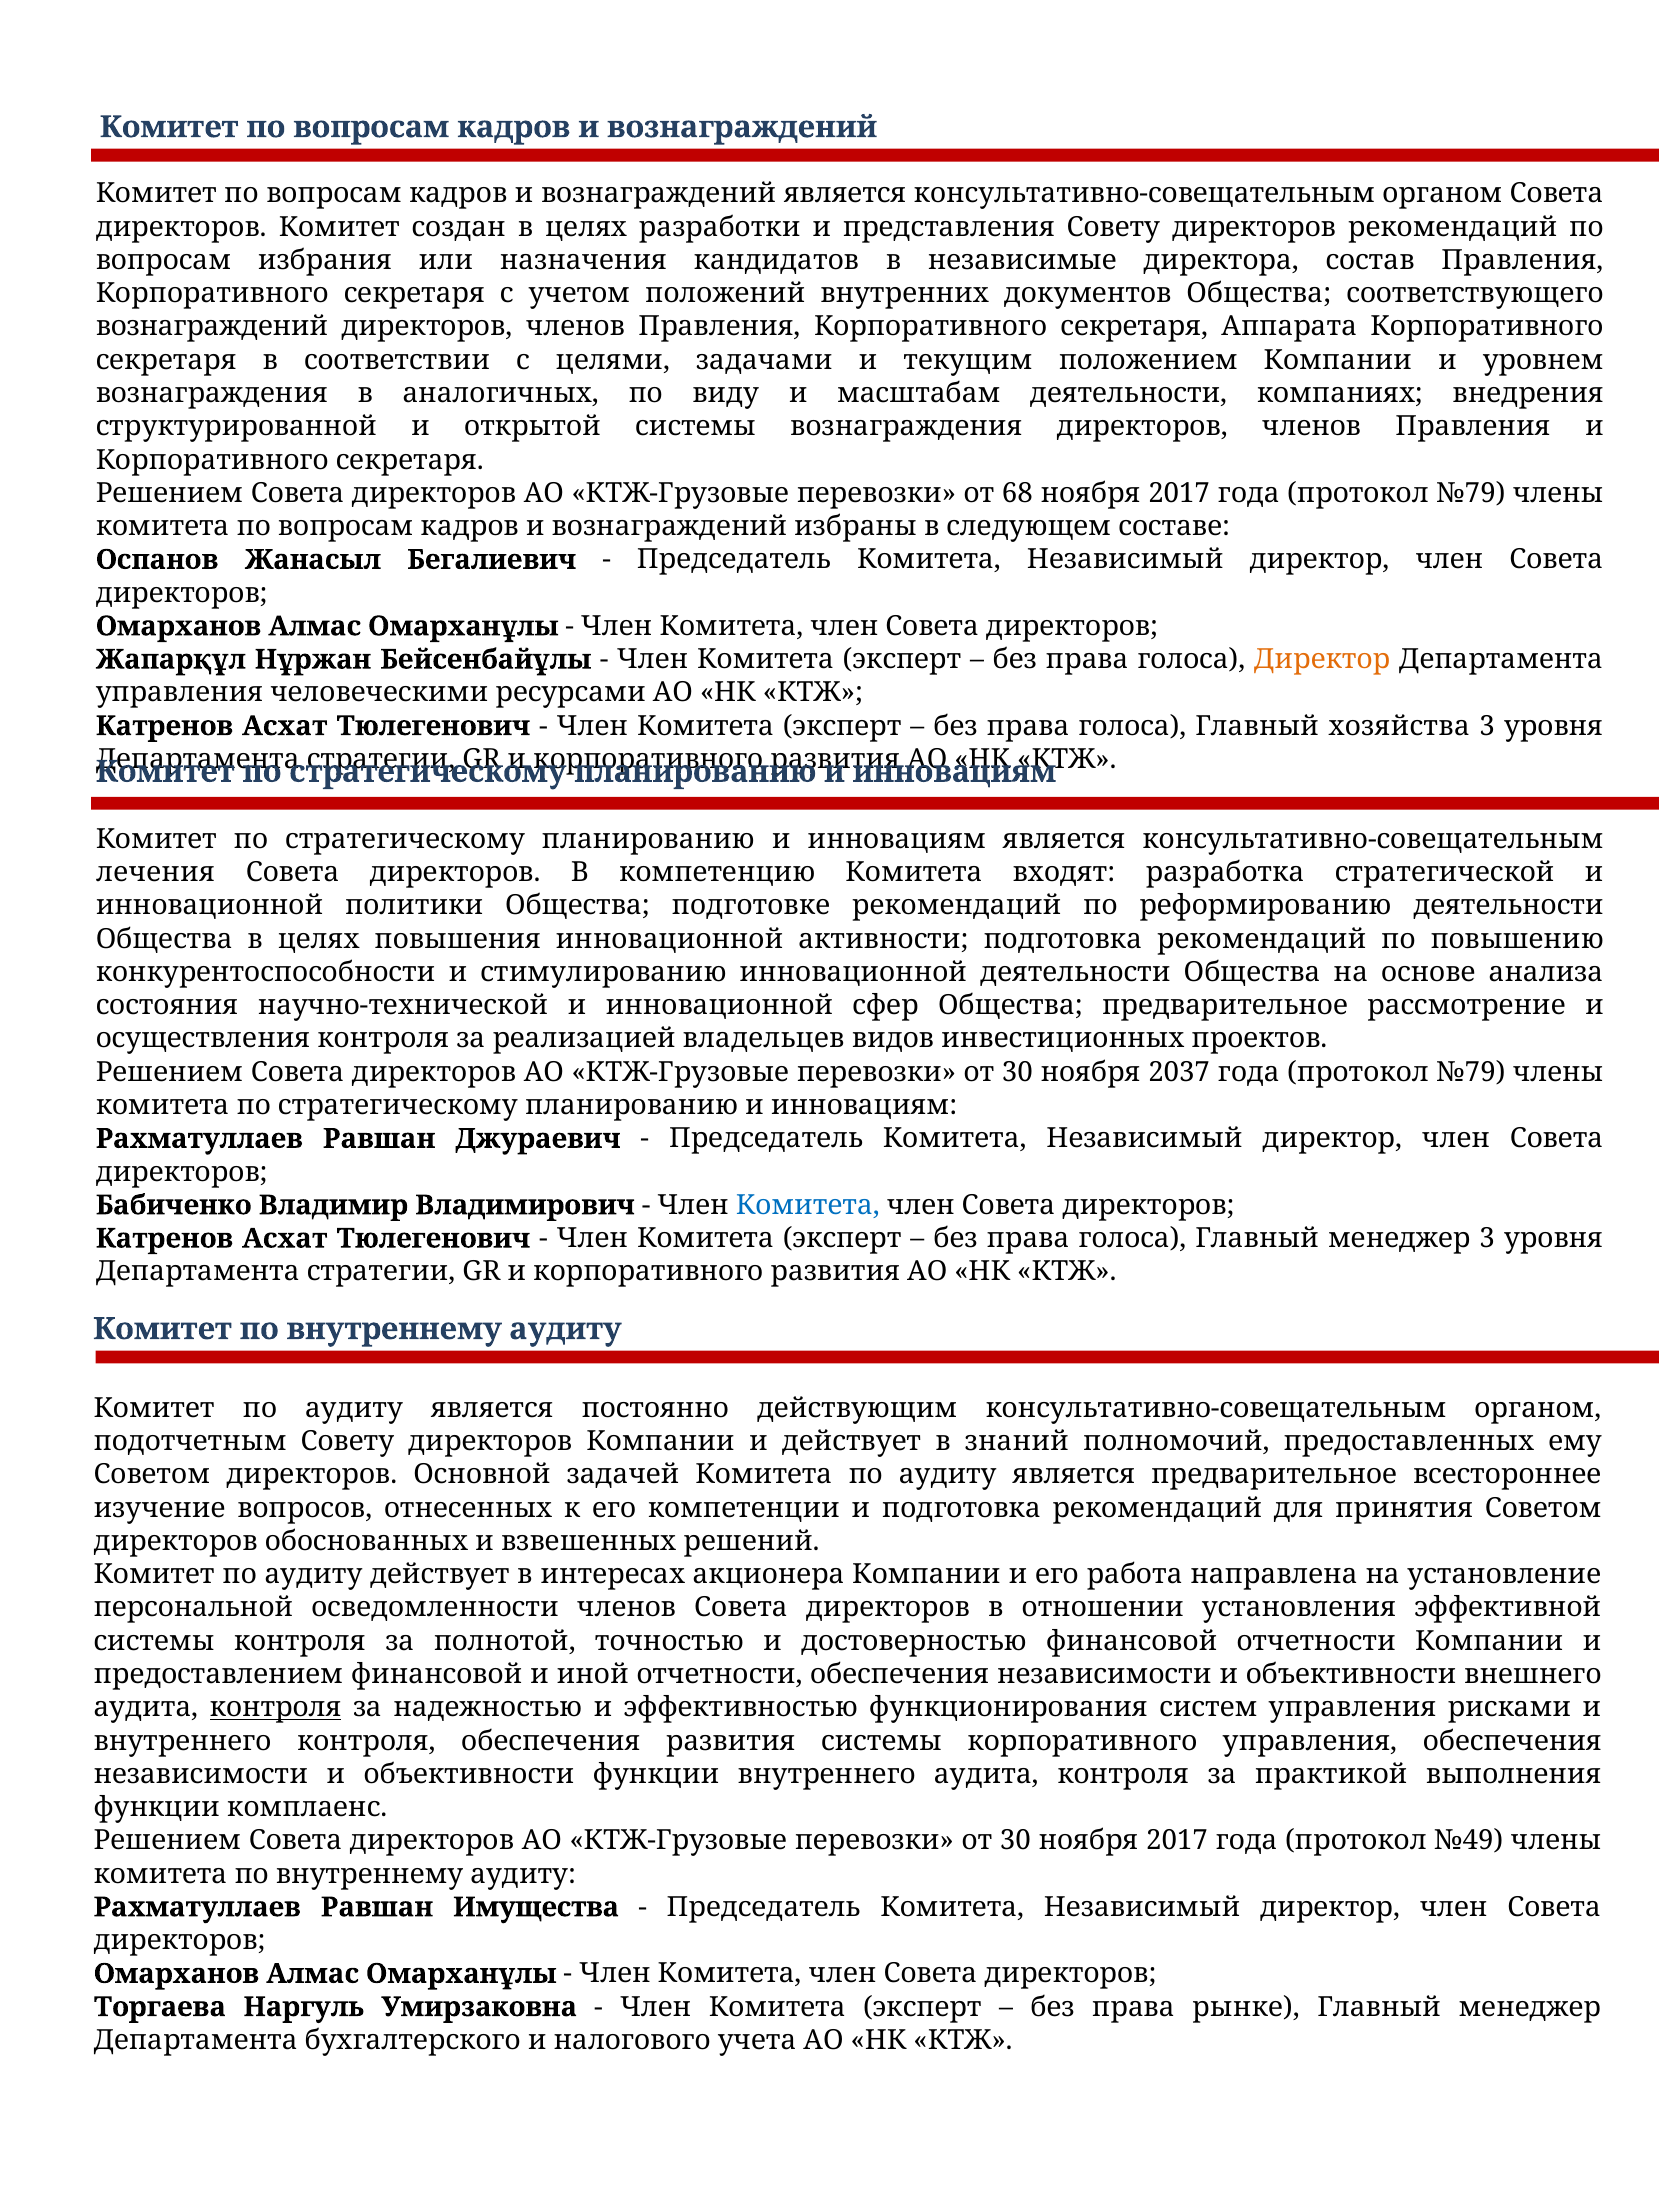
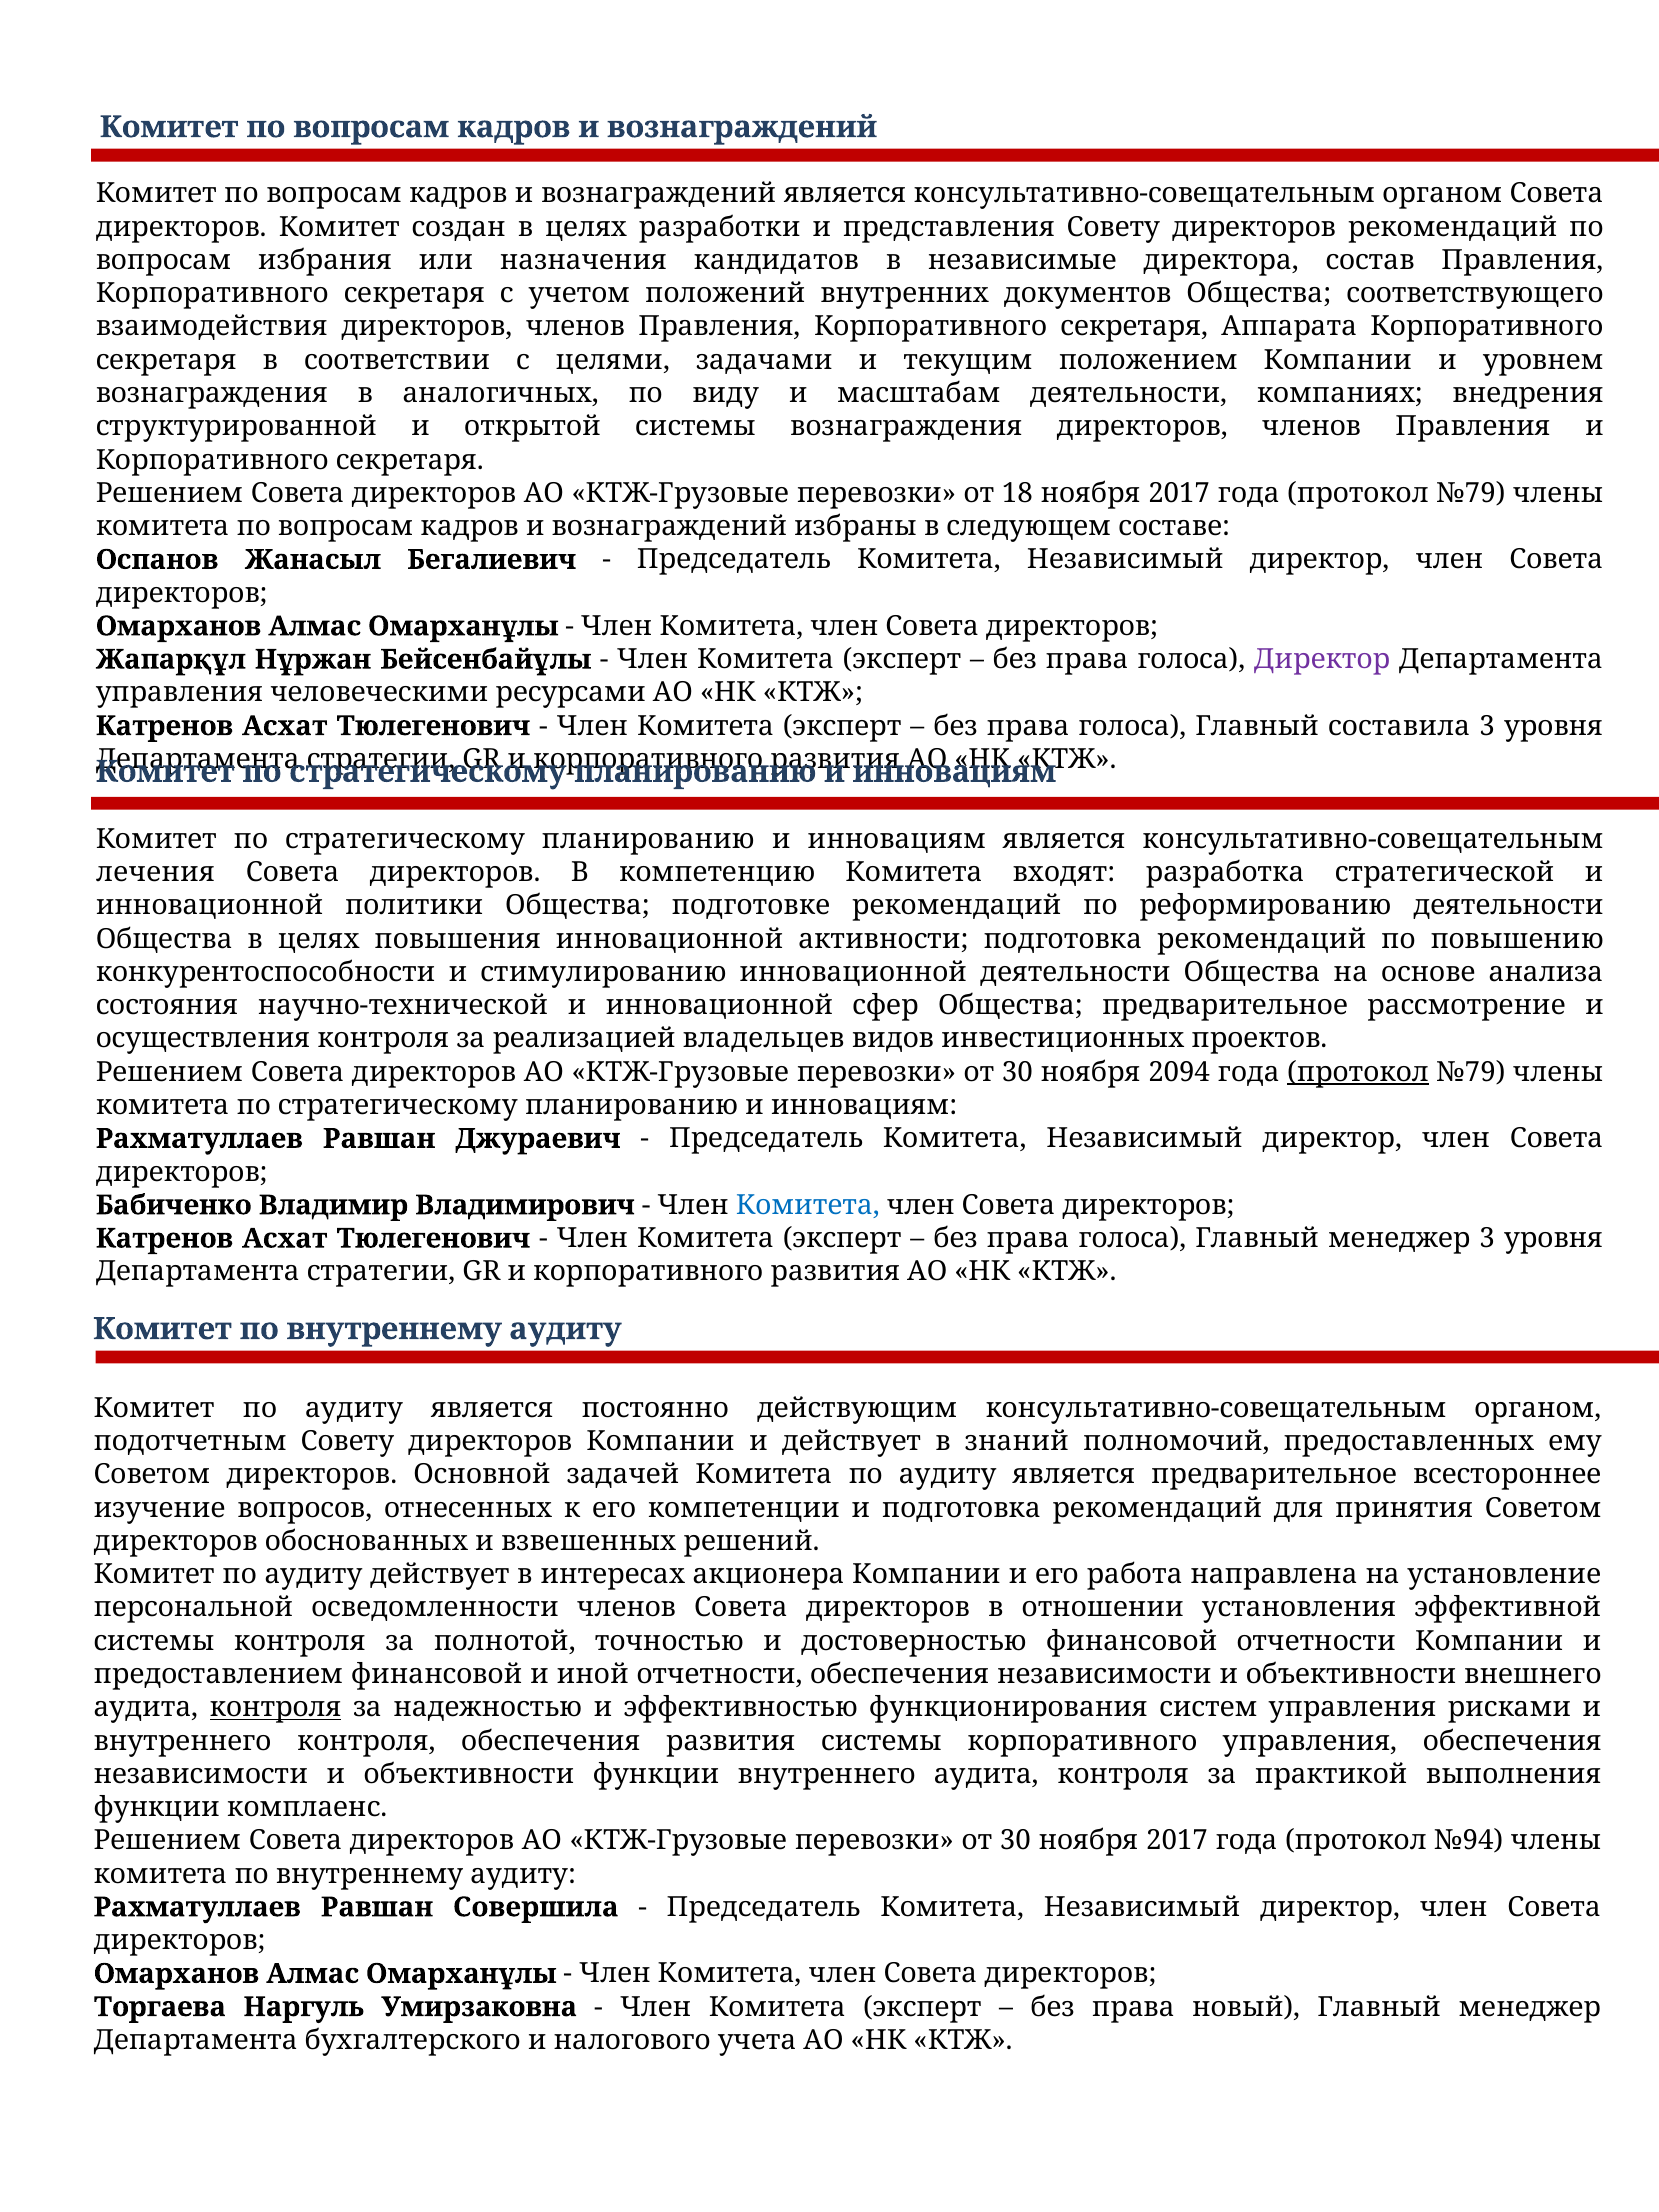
вознаграждений: вознаграждений -> взаимодействия (212, 327)
68: 68 -> 18 (1017, 493)
Директор colour: orange -> purple (1322, 660)
хозяйства: хозяйства -> составила (1399, 726)
2037: 2037 -> 2094 (1179, 1072)
протокол underline: none -> present (1358, 1072)
№49: №49 -> №94 (1469, 1841)
Имущества: Имущества -> Совершила (536, 1907)
рынке: рынке -> новый (1246, 2007)
